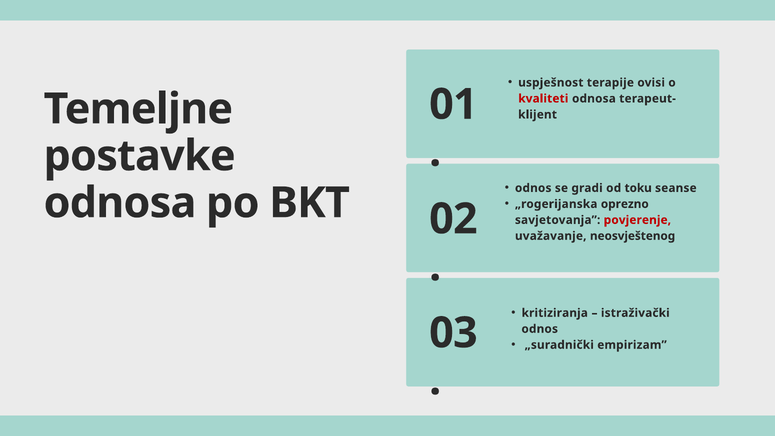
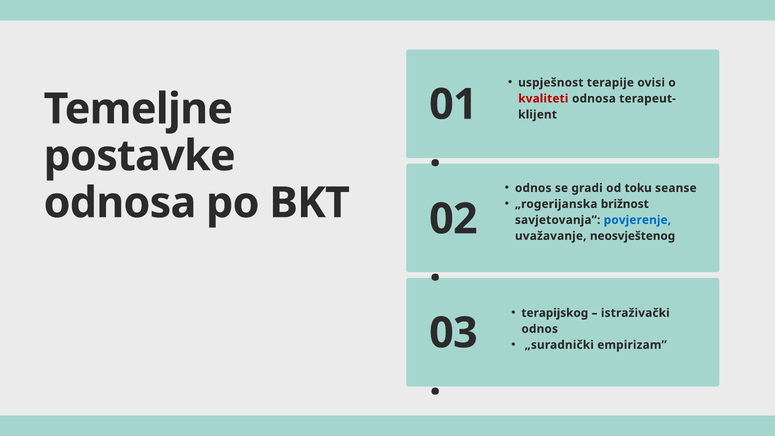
oprezno: oprezno -> brižnost (625, 204)
povjerenje colour: red -> blue (637, 220)
kritiziranja: kritiziranja -> terapijskog (555, 313)
